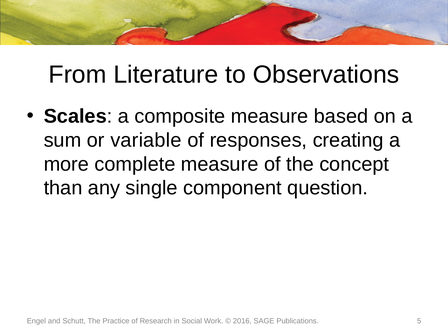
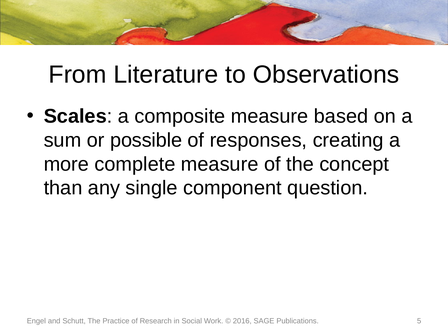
variable: variable -> possible (146, 140)
